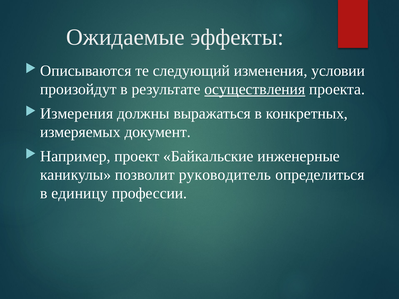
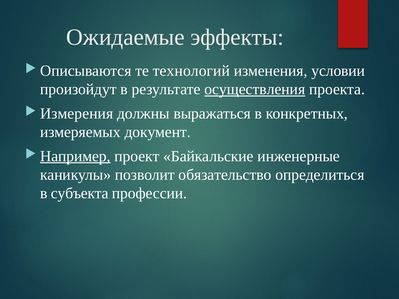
следующий: следующий -> технологий (191, 71)
Например underline: none -> present (75, 156)
руководитель: руководитель -> обязательство (225, 175)
единицу: единицу -> субъекта (80, 193)
